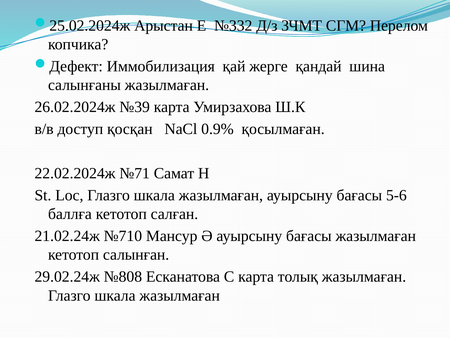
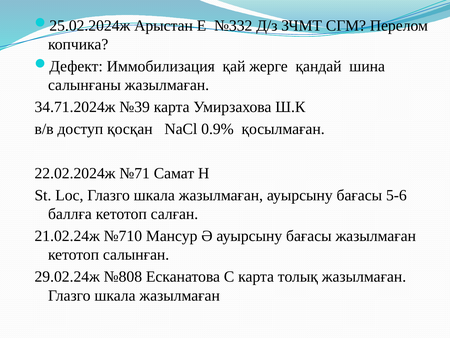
26.02.2024ж: 26.02.2024ж -> 34.71.2024ж (75, 107)
